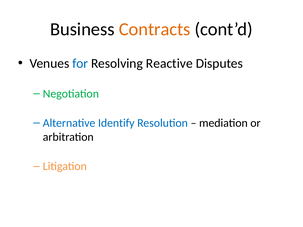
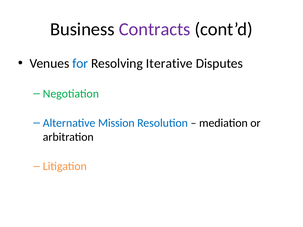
Contracts colour: orange -> purple (155, 29)
Reactive: Reactive -> Iterative (169, 64)
Identify: Identify -> Mission (116, 123)
